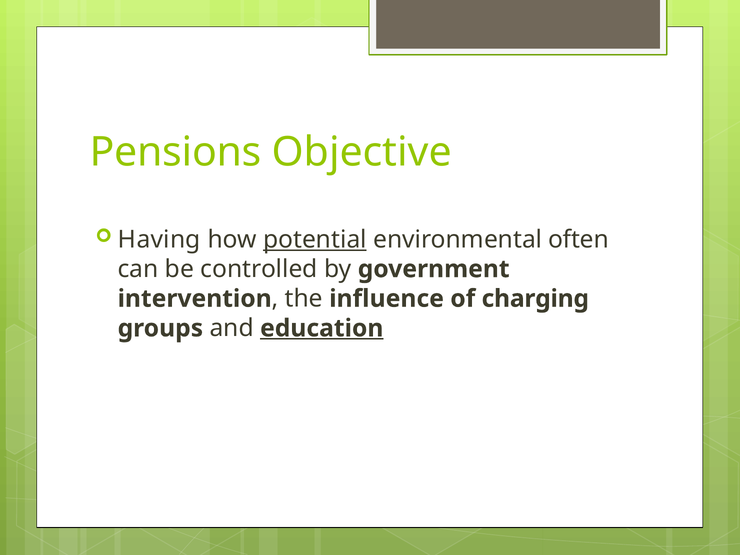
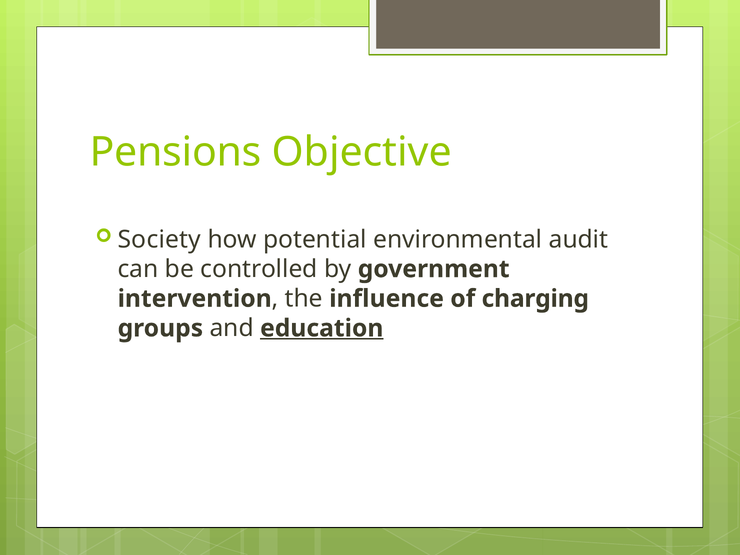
Having: Having -> Society (159, 239)
potential underline: present -> none (315, 239)
often: often -> audit (578, 239)
